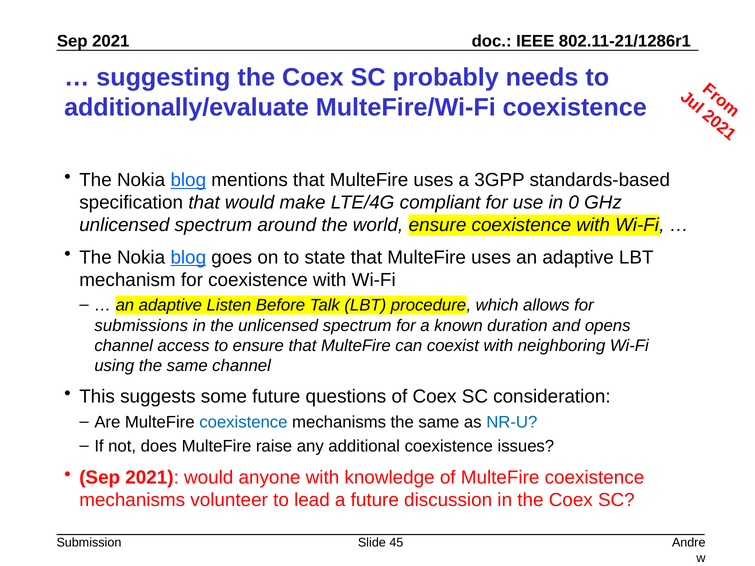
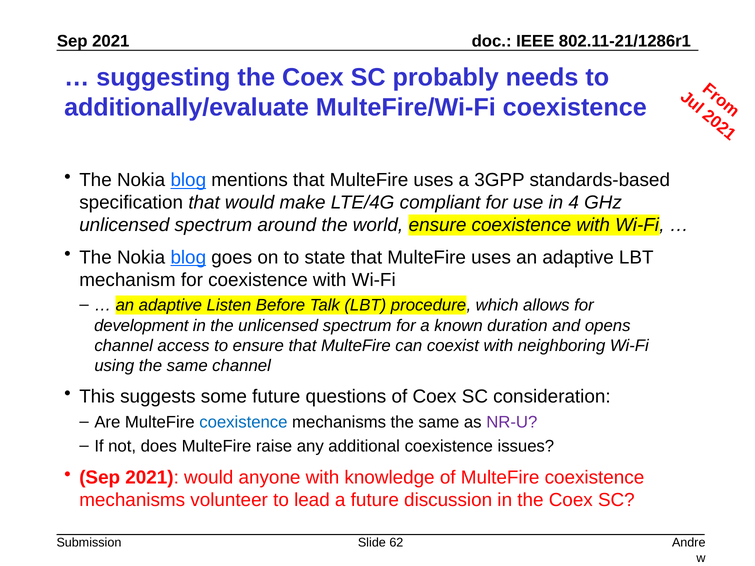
in 0: 0 -> 4 (574, 203)
submissions: submissions -> development (141, 326)
NR-U colour: blue -> purple (512, 422)
45: 45 -> 62 (396, 543)
